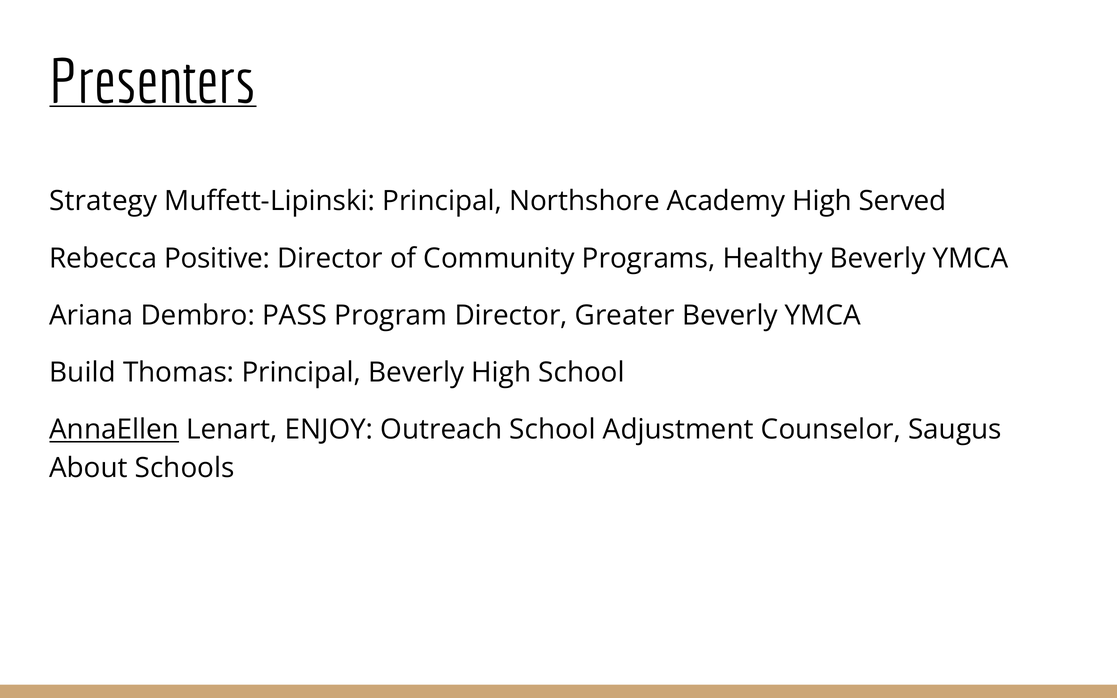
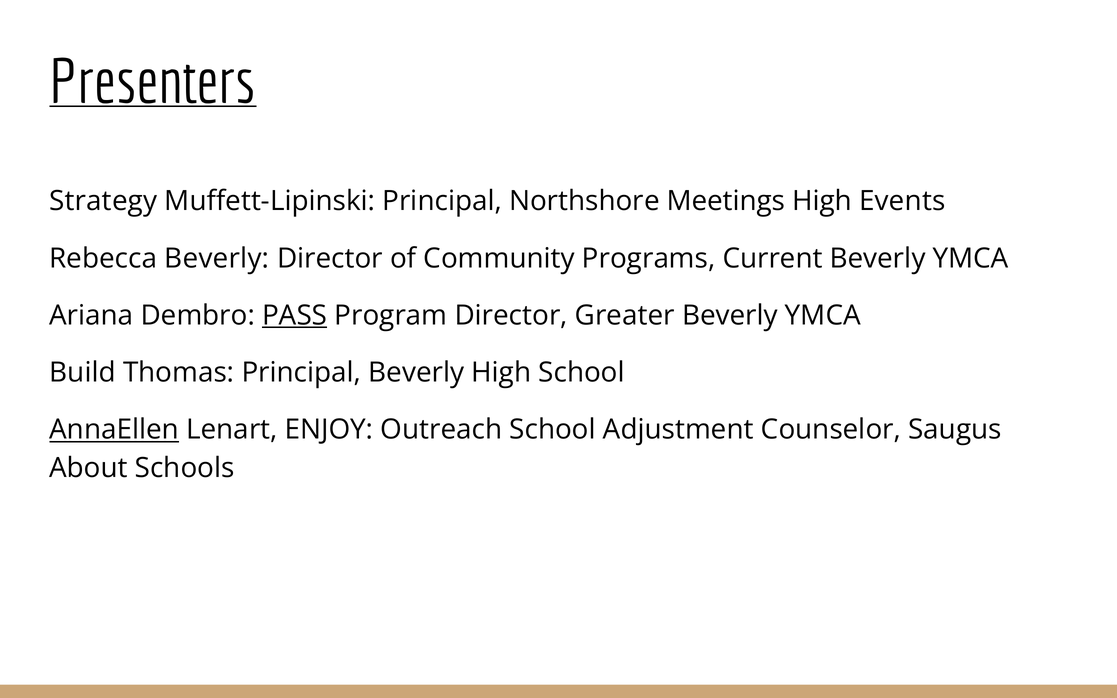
Academy: Academy -> Meetings (726, 201)
Served: Served -> Events (902, 201)
Rebecca Positive: Positive -> Beverly (217, 258)
Healthy: Healthy -> Current (773, 258)
PASS underline: none -> present (295, 315)
